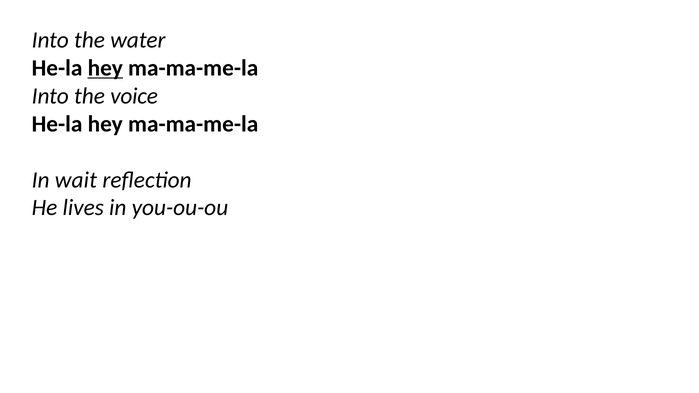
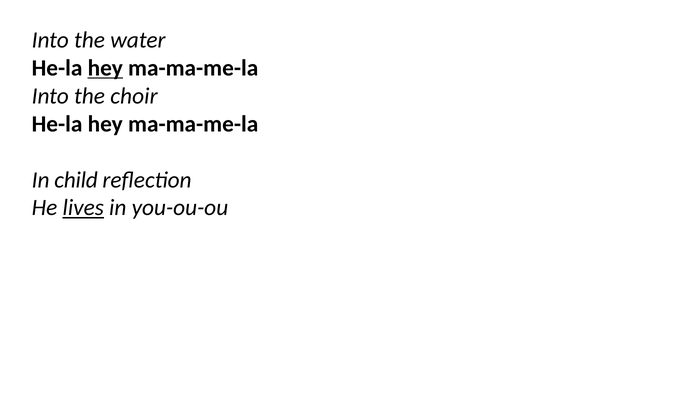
voice: voice -> choir (134, 96)
wait: wait -> child (76, 180)
lives underline: none -> present (83, 208)
